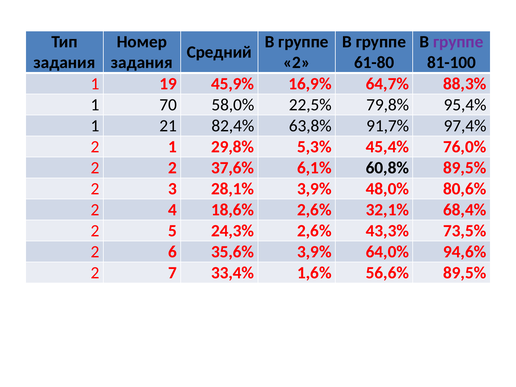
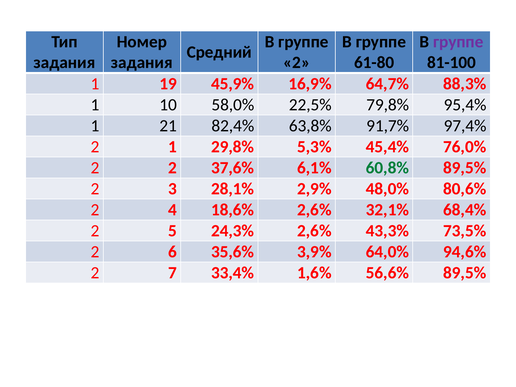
70: 70 -> 10 (168, 105)
60,8% colour: black -> green (387, 168)
28,1% 3,9%: 3,9% -> 2,9% (314, 189)
